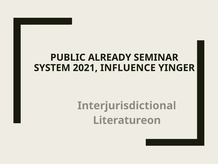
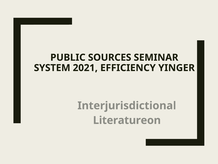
ALREADY: ALREADY -> SOURCES (110, 57)
INFLUENCE: INFLUENCE -> EFFICIENCY (128, 68)
